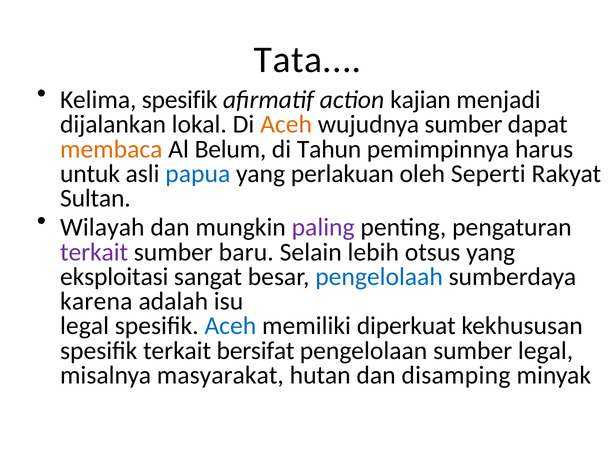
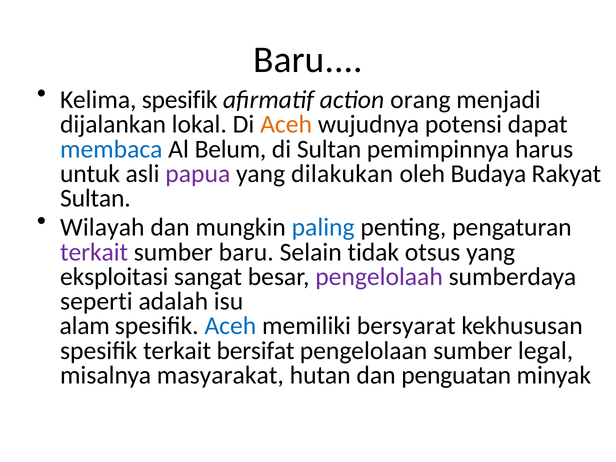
Tata: Tata -> Baru (308, 60)
kajian: kajian -> orang (420, 100)
wujudnya sumber: sumber -> potensi (463, 125)
membaca colour: orange -> blue (111, 149)
di Tahun: Tahun -> Sultan (329, 149)
papua colour: blue -> purple (198, 174)
perlakuan: perlakuan -> dilakukan (342, 174)
Seperti: Seperti -> Budaya (488, 174)
paling colour: purple -> blue (323, 227)
lebih: lebih -> tidak (373, 252)
pengelolaah colour: blue -> purple (379, 277)
karena: karena -> seperti (96, 301)
legal: legal -> alam (85, 326)
diperkuat: diperkuat -> bersyarat (406, 326)
disamping: disamping -> penguatan (456, 375)
